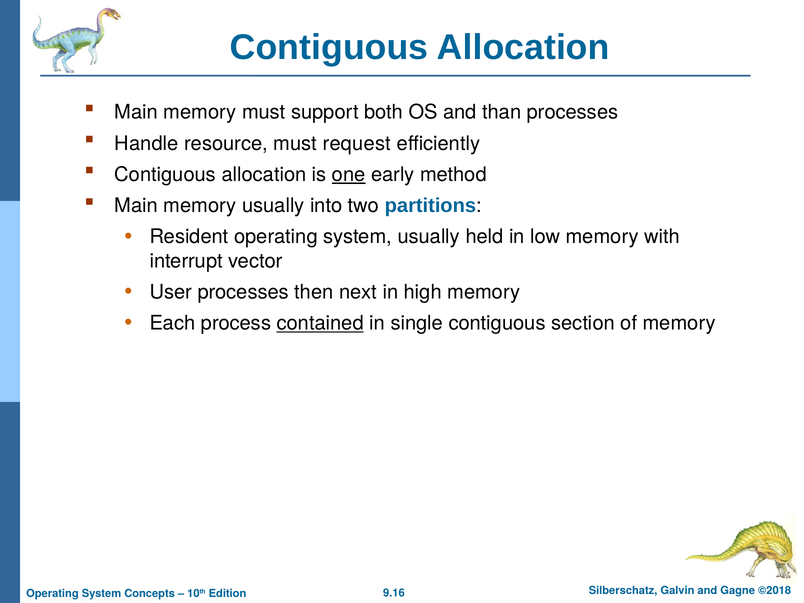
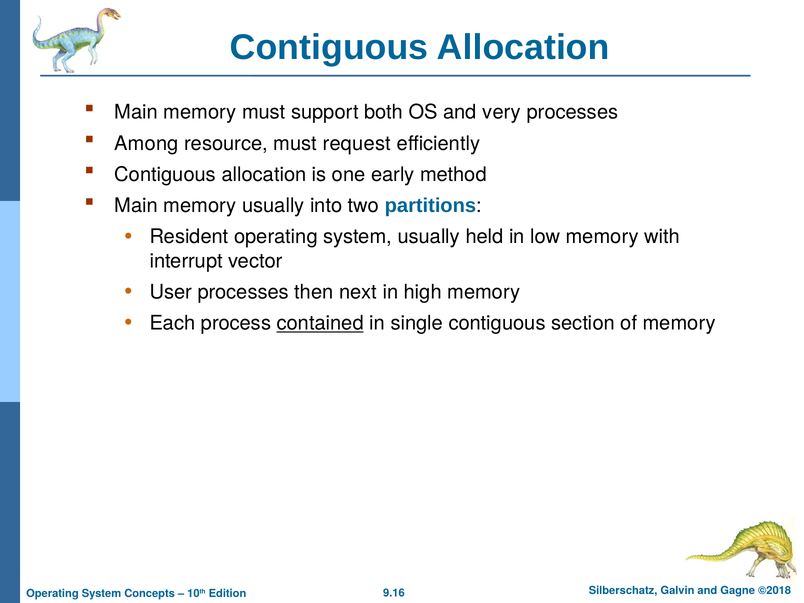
than: than -> very (502, 112)
Handle: Handle -> Among (147, 143)
one underline: present -> none (349, 175)
